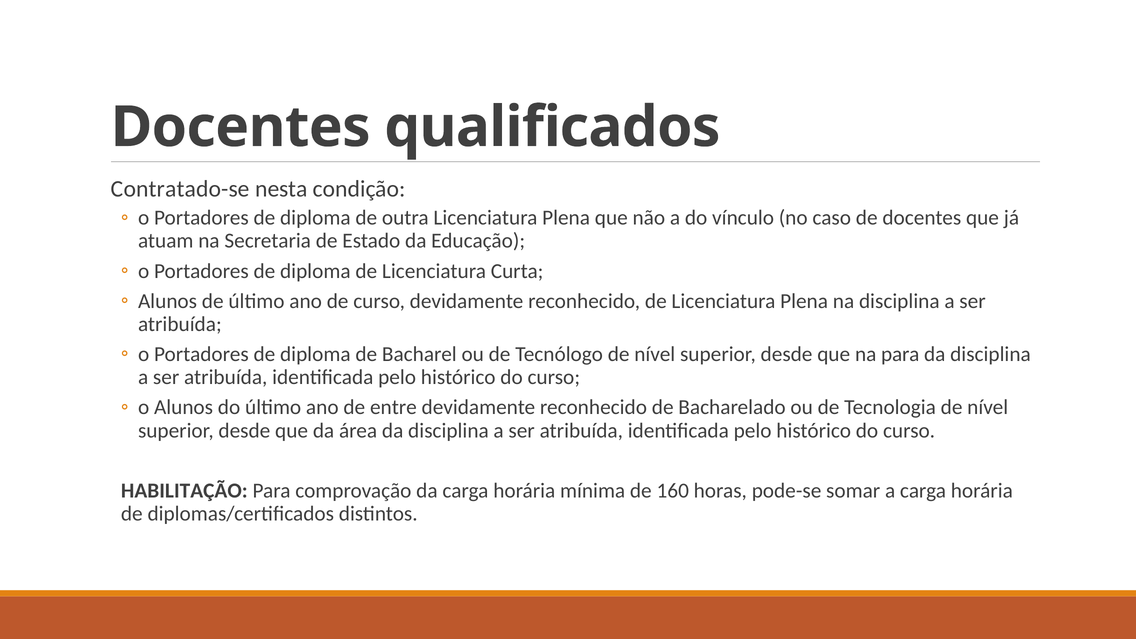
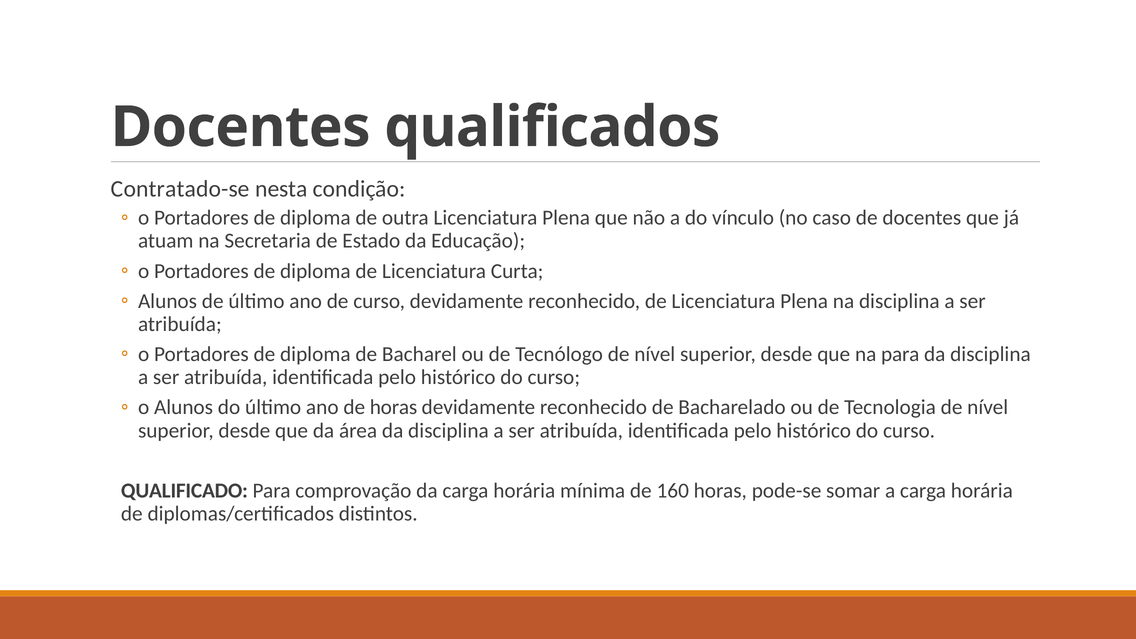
de entre: entre -> horas (394, 407)
HABILITAÇÃO: HABILITAÇÃO -> QUALIFICADO (184, 491)
